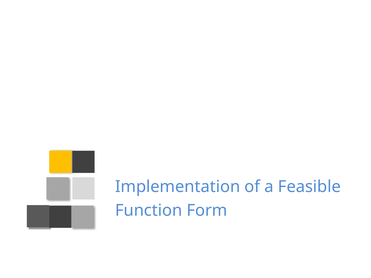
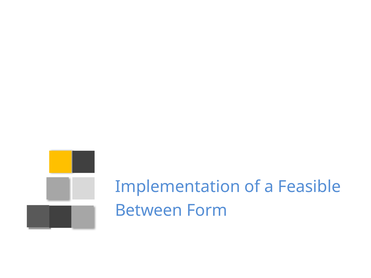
Function: Function -> Between (149, 211)
